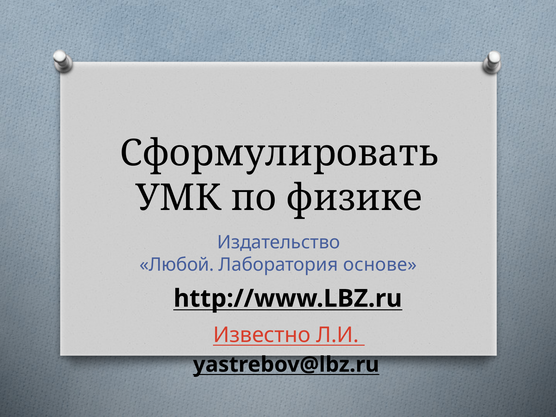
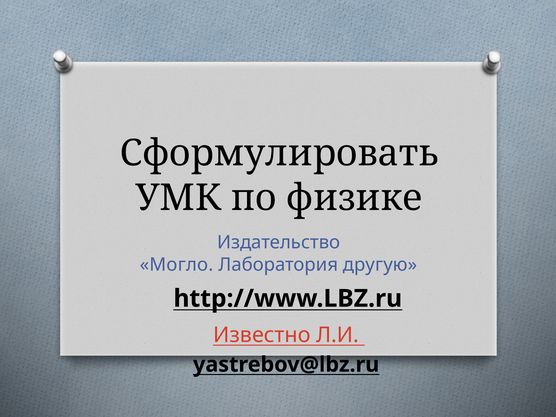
Любой: Любой -> Могло (177, 265)
основе: основе -> другую (380, 265)
